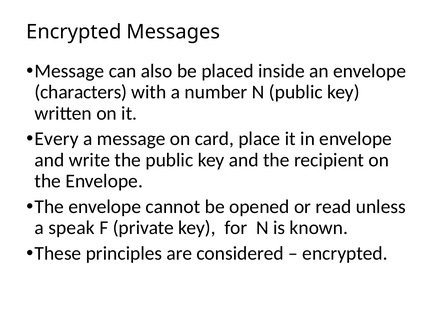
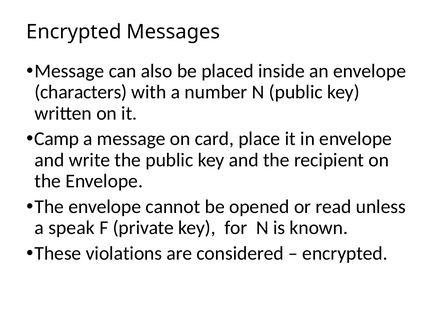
Every: Every -> Camp (57, 139)
principles: principles -> violations (124, 254)
